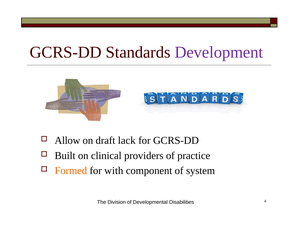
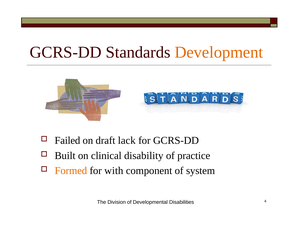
Development colour: purple -> orange (219, 52)
Allow: Allow -> Failed (67, 140)
providers: providers -> disability (144, 155)
